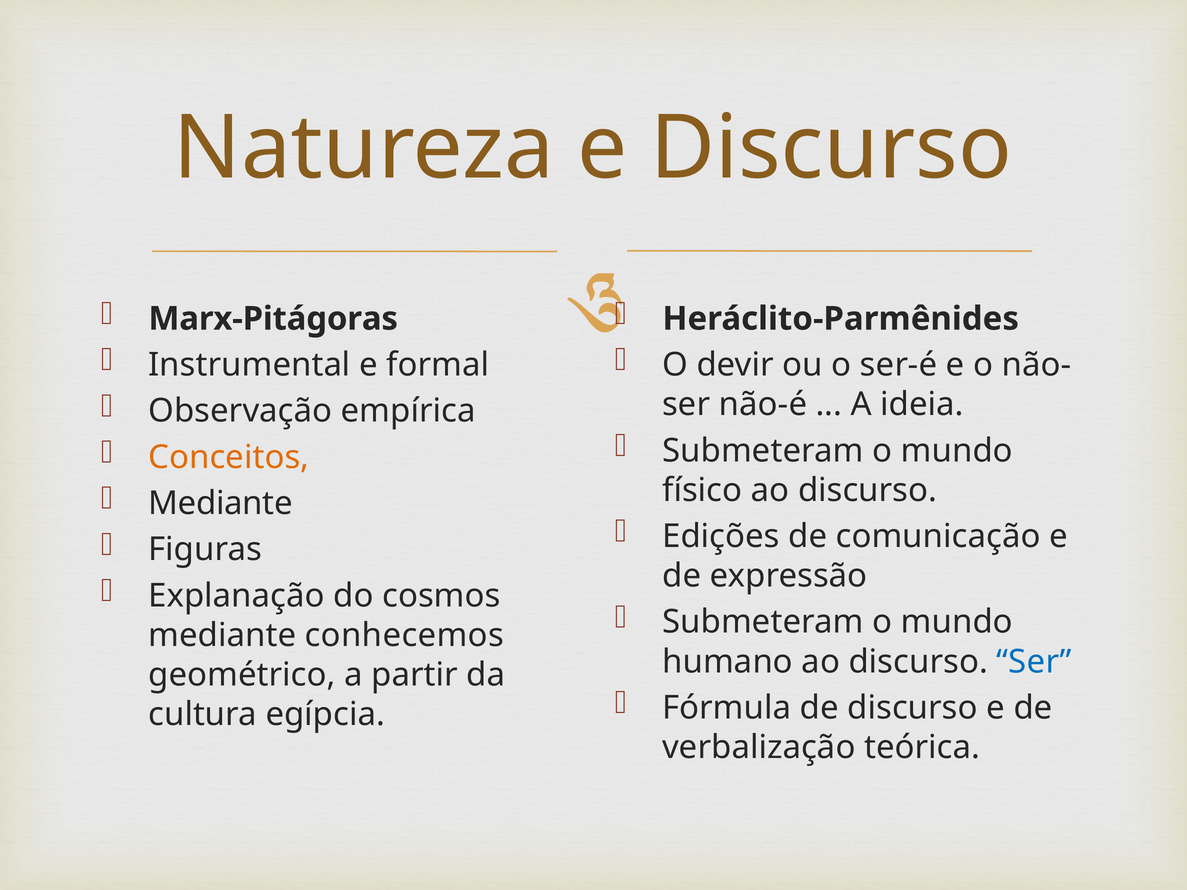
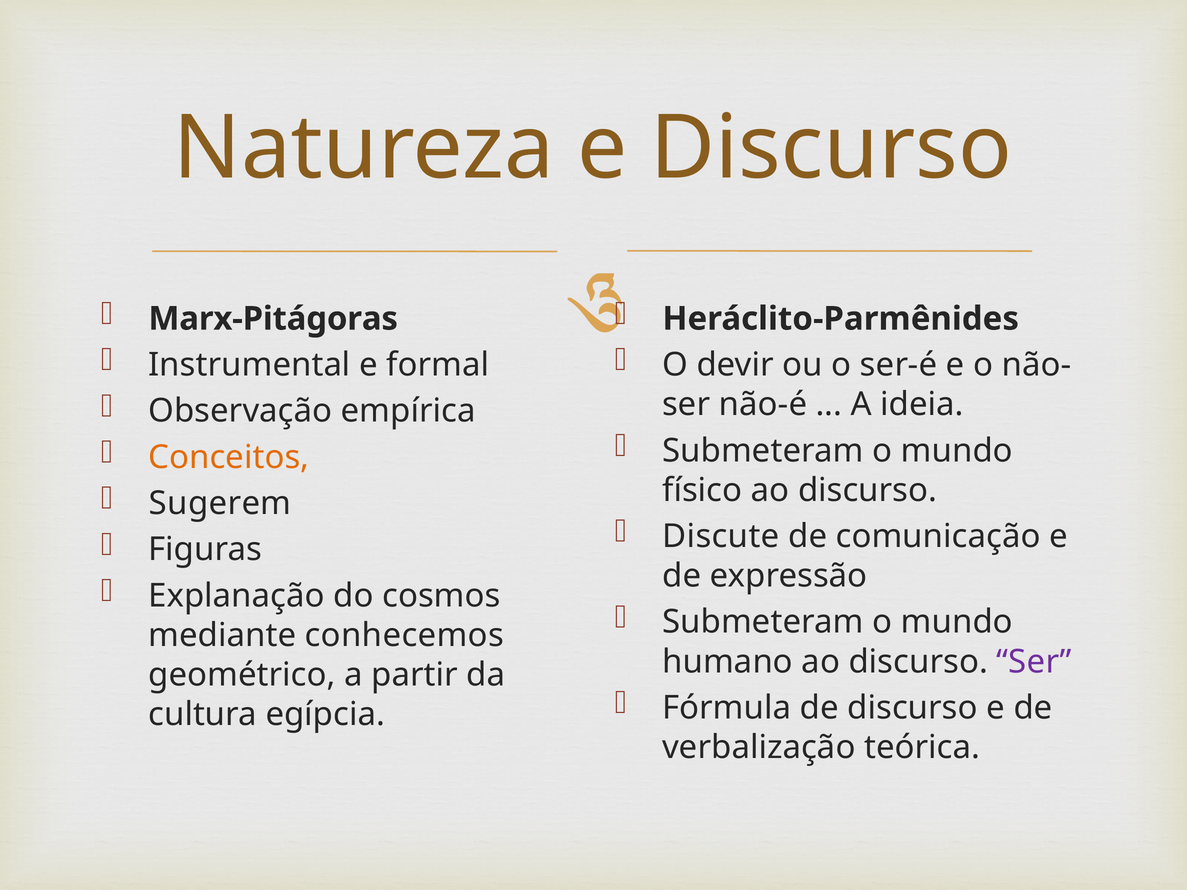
Mediante: Mediante -> Sugerem (220, 504)
Edições: Edições -> Discute (721, 537)
Ser colour: blue -> purple (1034, 662)
